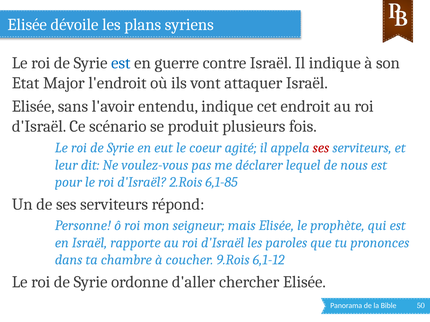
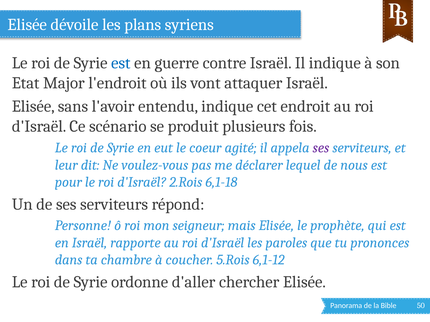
ses colour: red -> purple (321, 148)
6,1-85: 6,1-85 -> 6,1-18 (221, 182)
9.Rois: 9.Rois -> 5.Rois (233, 260)
